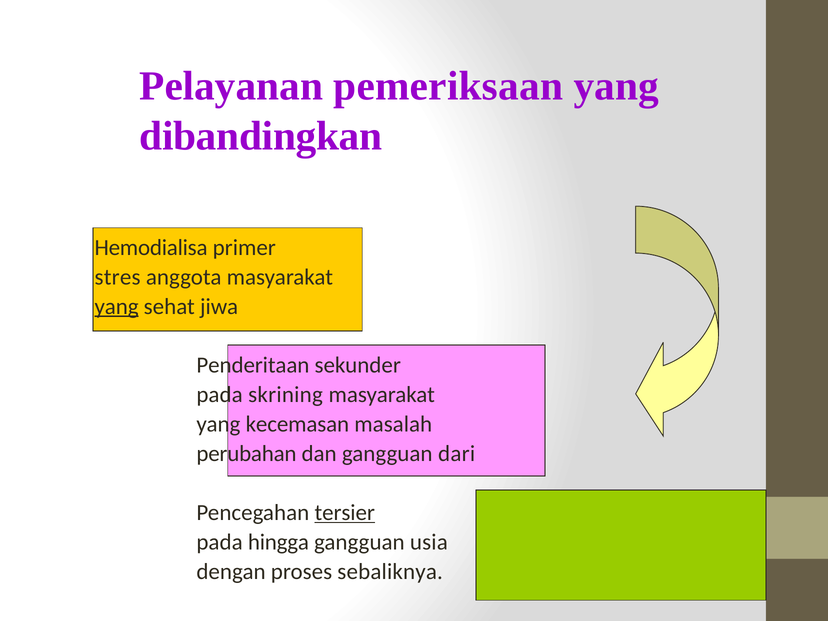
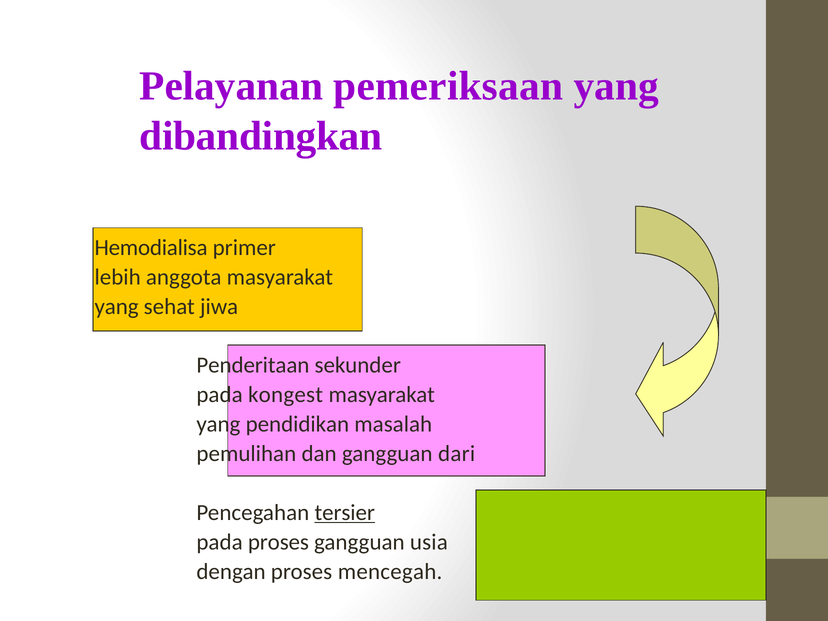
stres: stres -> lebih (118, 277)
yang underline: present -> none (117, 307)
skrining: skrining -> kongest (286, 395)
kecemasan: kecemasan -> pendidikan (297, 424)
perubahan: perubahan -> pemulihan (246, 454)
pada hingga: hingga -> proses (278, 542)
sebaliknya: sebaliknya -> mencegah (390, 571)
